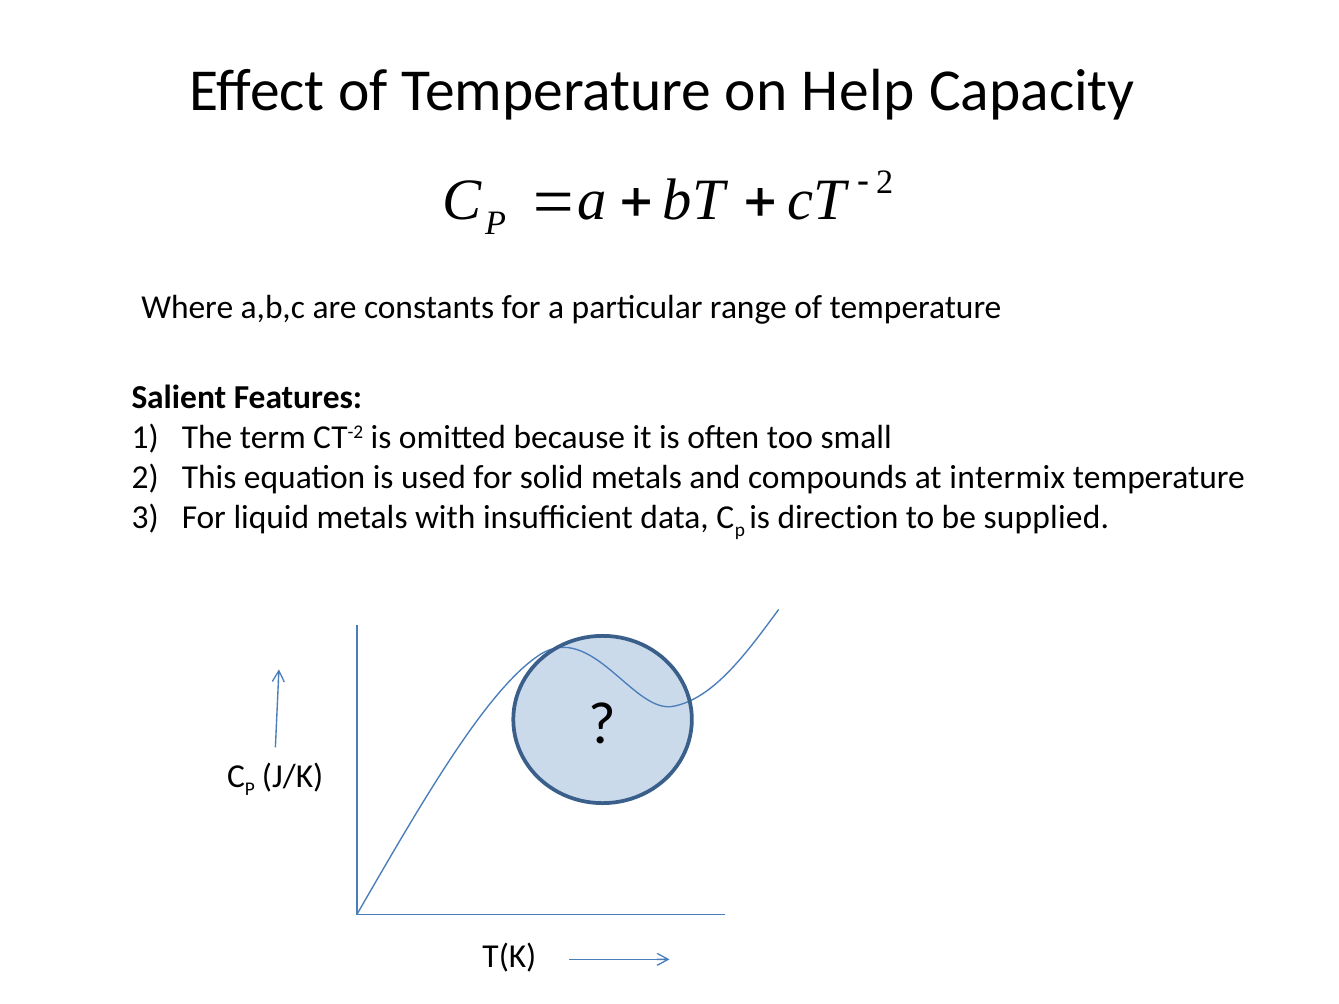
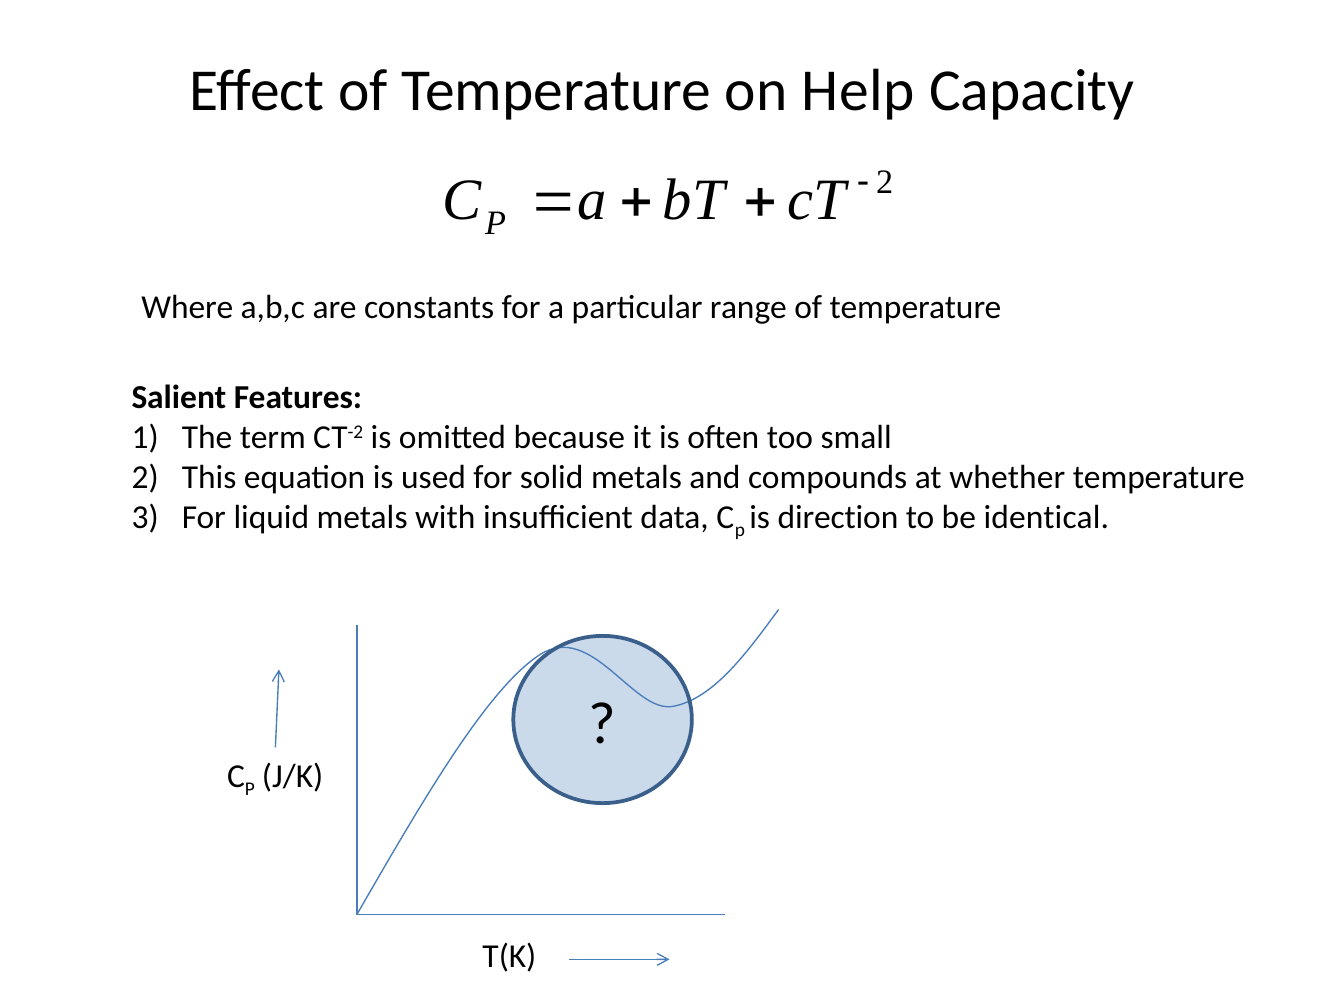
intermix: intermix -> whether (1007, 478)
supplied: supplied -> identical (1046, 518)
